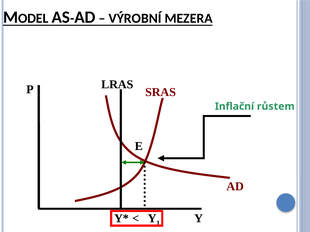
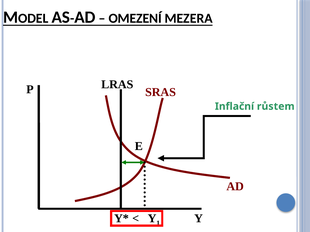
VÝROBNÍ: VÝROBNÍ -> OMEZENÍ (135, 18)
